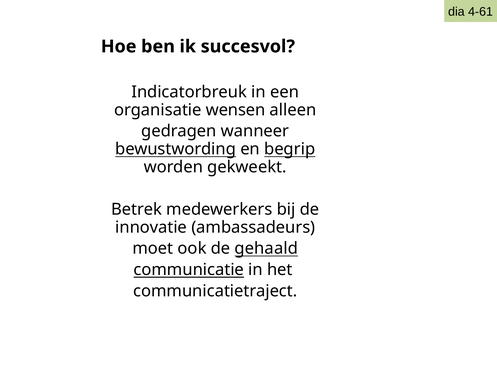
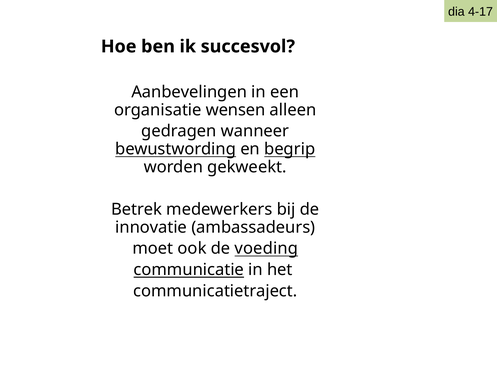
4-61: 4-61 -> 4-17 (481, 12)
Indicatorbreuk: Indicatorbreuk -> Aanbevelingen (189, 92)
gehaald: gehaald -> voeding (266, 248)
